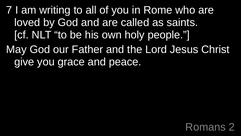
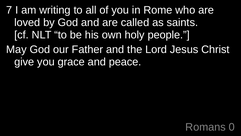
2: 2 -> 0 (232, 127)
